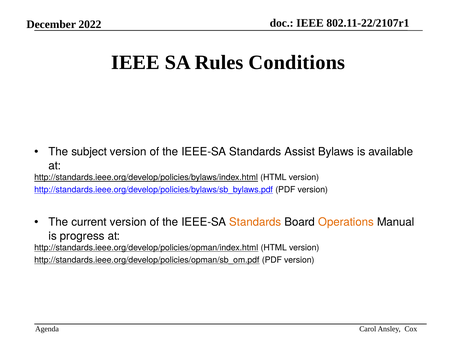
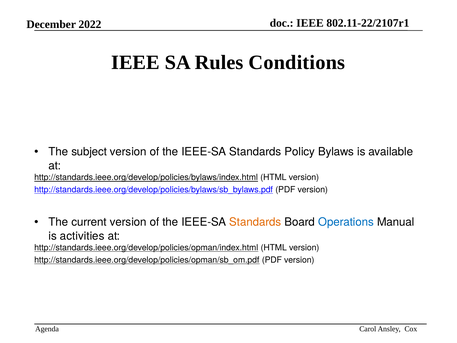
Assist: Assist -> Policy (300, 152)
Operations colour: orange -> blue (346, 222)
progress: progress -> activities (82, 236)
